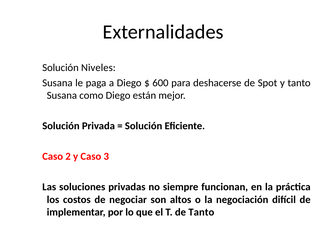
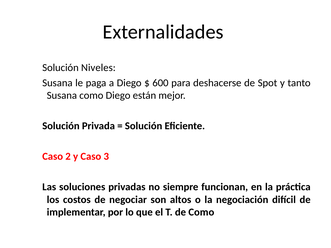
de Tanto: Tanto -> Como (201, 212)
